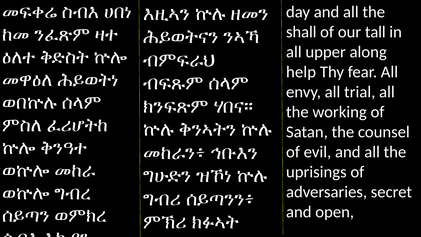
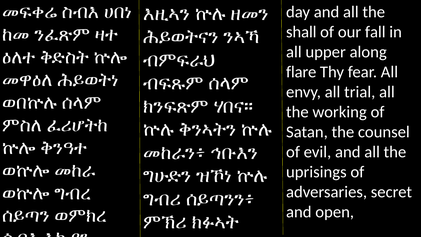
tall: tall -> fall (375, 32)
help: help -> flare (301, 72)
